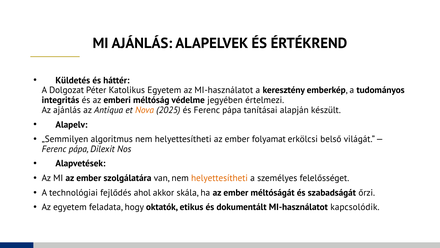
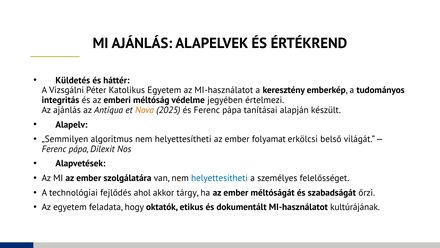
Dolgozat: Dolgozat -> Vizsgálni (67, 90)
helyettesítheti colour: orange -> blue (219, 178)
skála: skála -> tárgy (188, 192)
kapcsolódik: kapcsolódik -> kultúrájának (355, 207)
